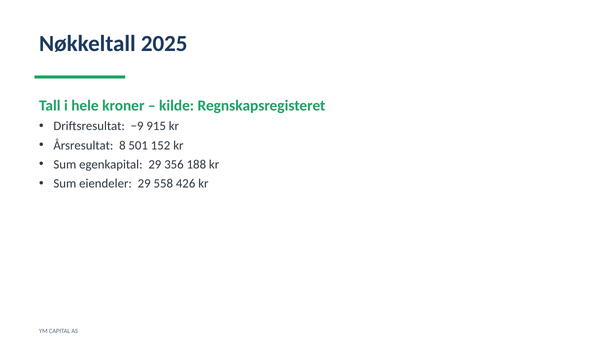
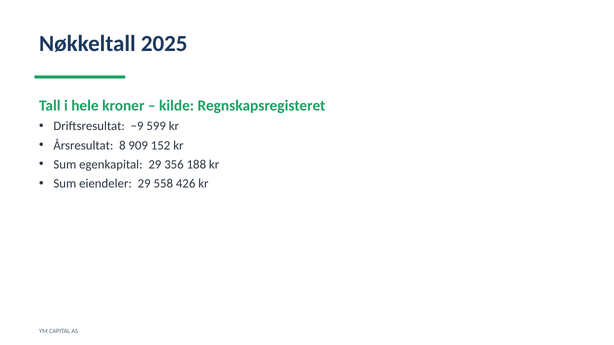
915: 915 -> 599 (156, 126)
501: 501 -> 909 (138, 145)
